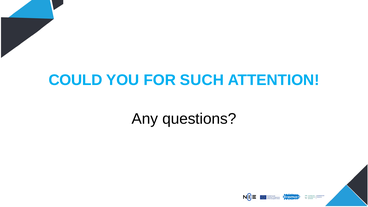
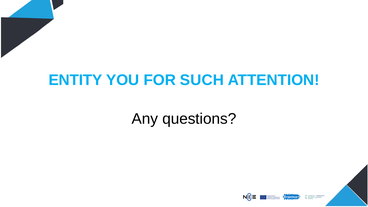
COULD: COULD -> ENTITY (75, 80)
